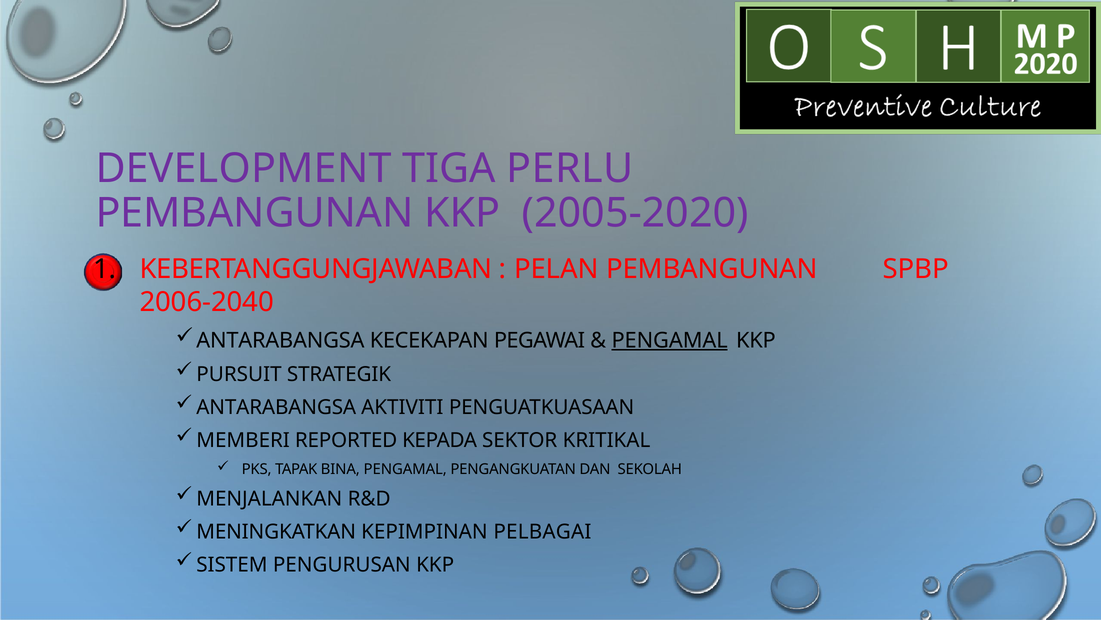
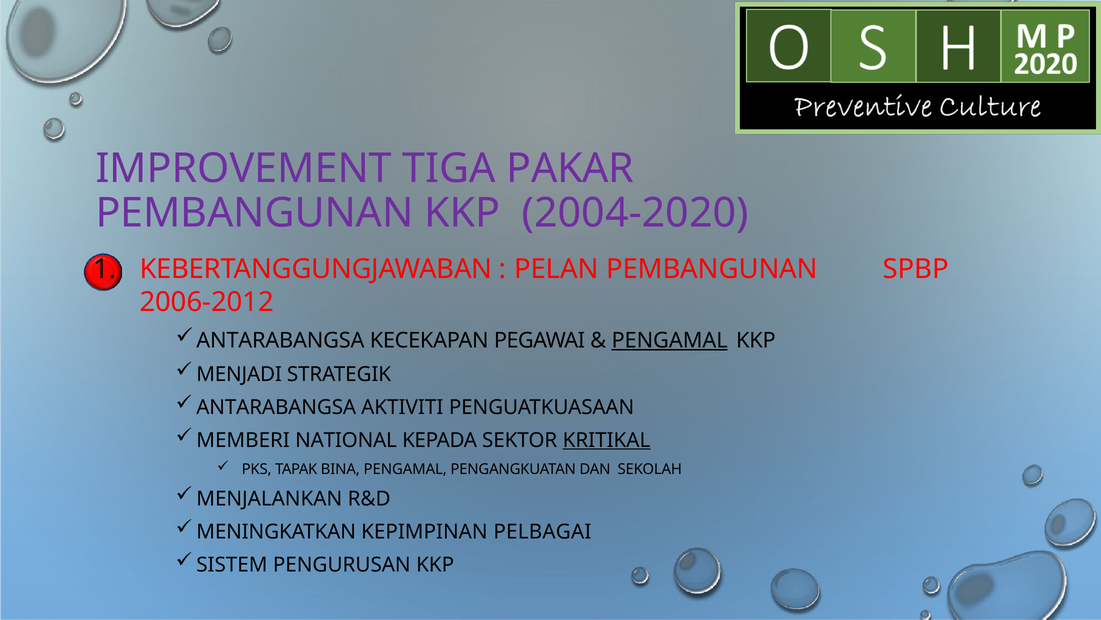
DEVELOPMENT: DEVELOPMENT -> IMPROVEMENT (244, 168)
PERLU: PERLU -> PAKAR (570, 168)
2005-2020: 2005-2020 -> 2004-2020 (635, 213)
2006-2040: 2006-2040 -> 2006-2012 (207, 302)
PURSUIT: PURSUIT -> MENJADI (239, 374)
REPORTED: REPORTED -> NATIONAL (346, 440)
KRITIKAL underline: none -> present (607, 440)
